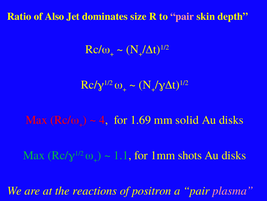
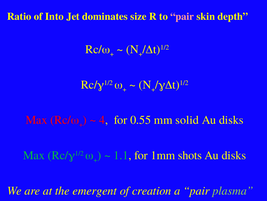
Also: Also -> Into (54, 16)
1.69: 1.69 -> 0.55 (141, 120)
reactions: reactions -> emergent (95, 190)
positron: positron -> creation (152, 190)
plasma colour: pink -> light green (233, 190)
